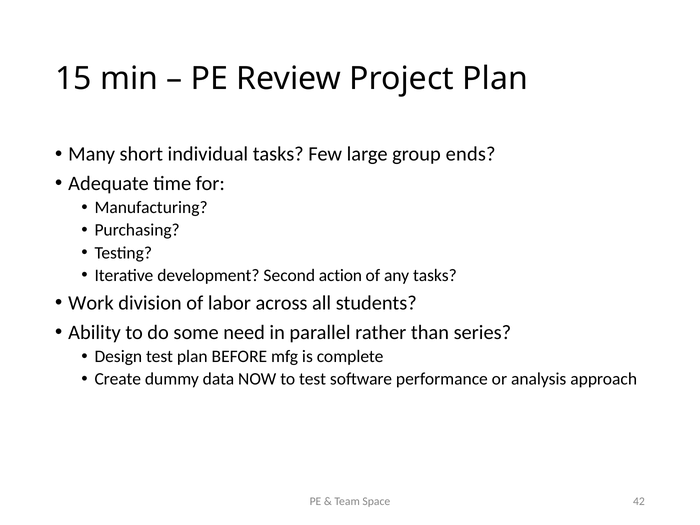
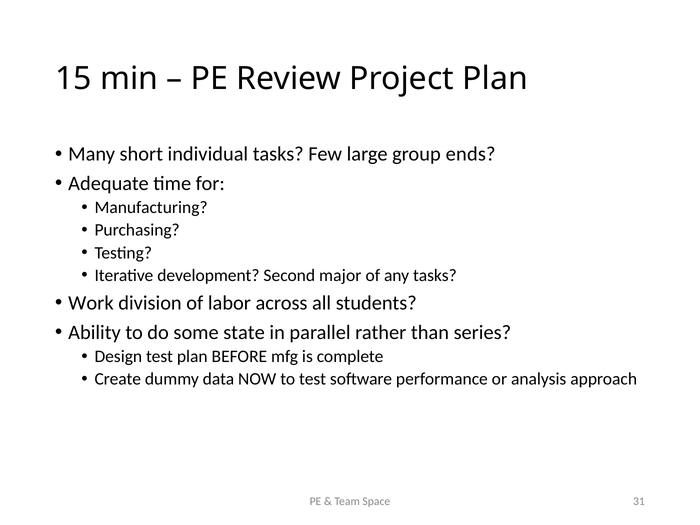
action: action -> major (340, 275)
need: need -> state (244, 332)
42: 42 -> 31 (639, 501)
